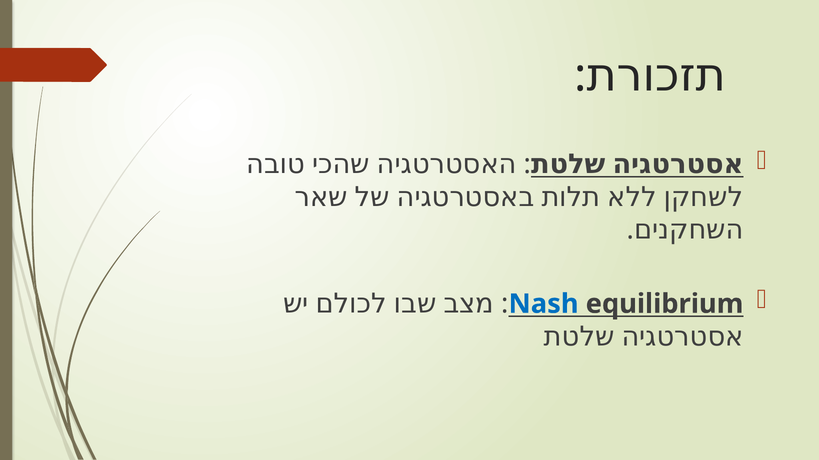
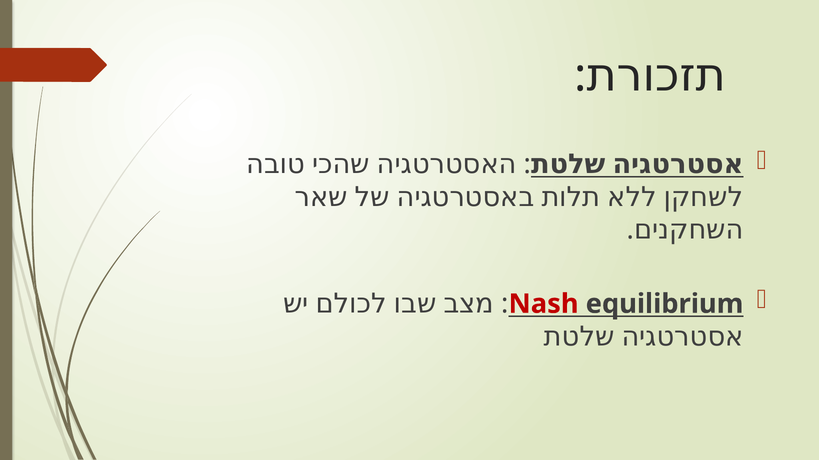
Nash colour: blue -> red (544, 304)
